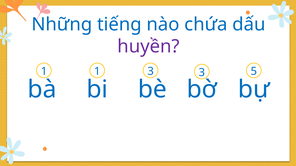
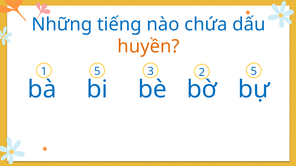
huyền colour: purple -> orange (148, 47)
1 1: 1 -> 5 (97, 71)
3 3: 3 -> 2 (202, 73)
